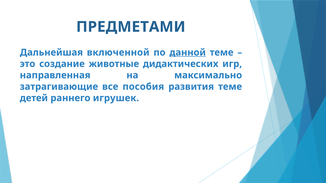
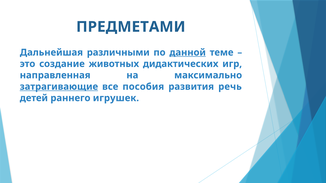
включенной: включенной -> различными (118, 53)
животные: животные -> животных (114, 64)
затрагивающие underline: none -> present (59, 87)
развития теме: теме -> речь (230, 87)
